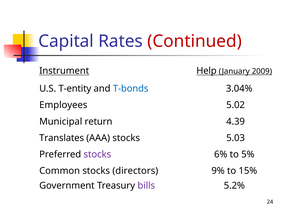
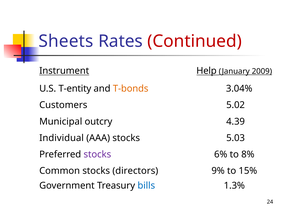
Capital: Capital -> Sheets (66, 41)
T-bonds colour: blue -> orange (131, 88)
Employees: Employees -> Customers (63, 105)
return: return -> outcry (98, 121)
Translates: Translates -> Individual (62, 138)
5%: 5% -> 8% (248, 154)
bills colour: purple -> blue (146, 185)
5.2%: 5.2% -> 1.3% (234, 185)
